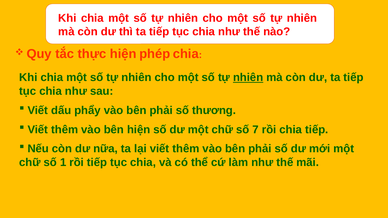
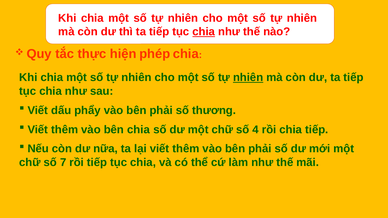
chia underline: none -> present (204, 32)
bên hiện: hiện -> chia (139, 130)
7: 7 -> 4 (256, 130)
1: 1 -> 7 (63, 163)
